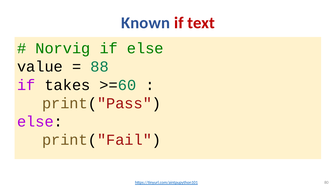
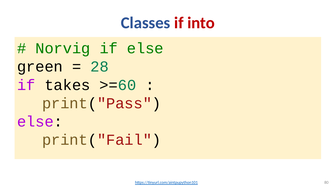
Known: Known -> Classes (146, 23)
text: text -> into (201, 23)
value: value -> green (40, 67)
88: 88 -> 28 (100, 67)
